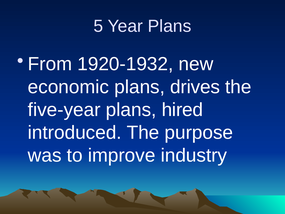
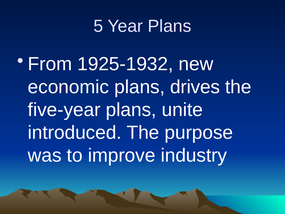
1920-1932: 1920-1932 -> 1925-1932 (125, 64)
hired: hired -> unite (182, 110)
